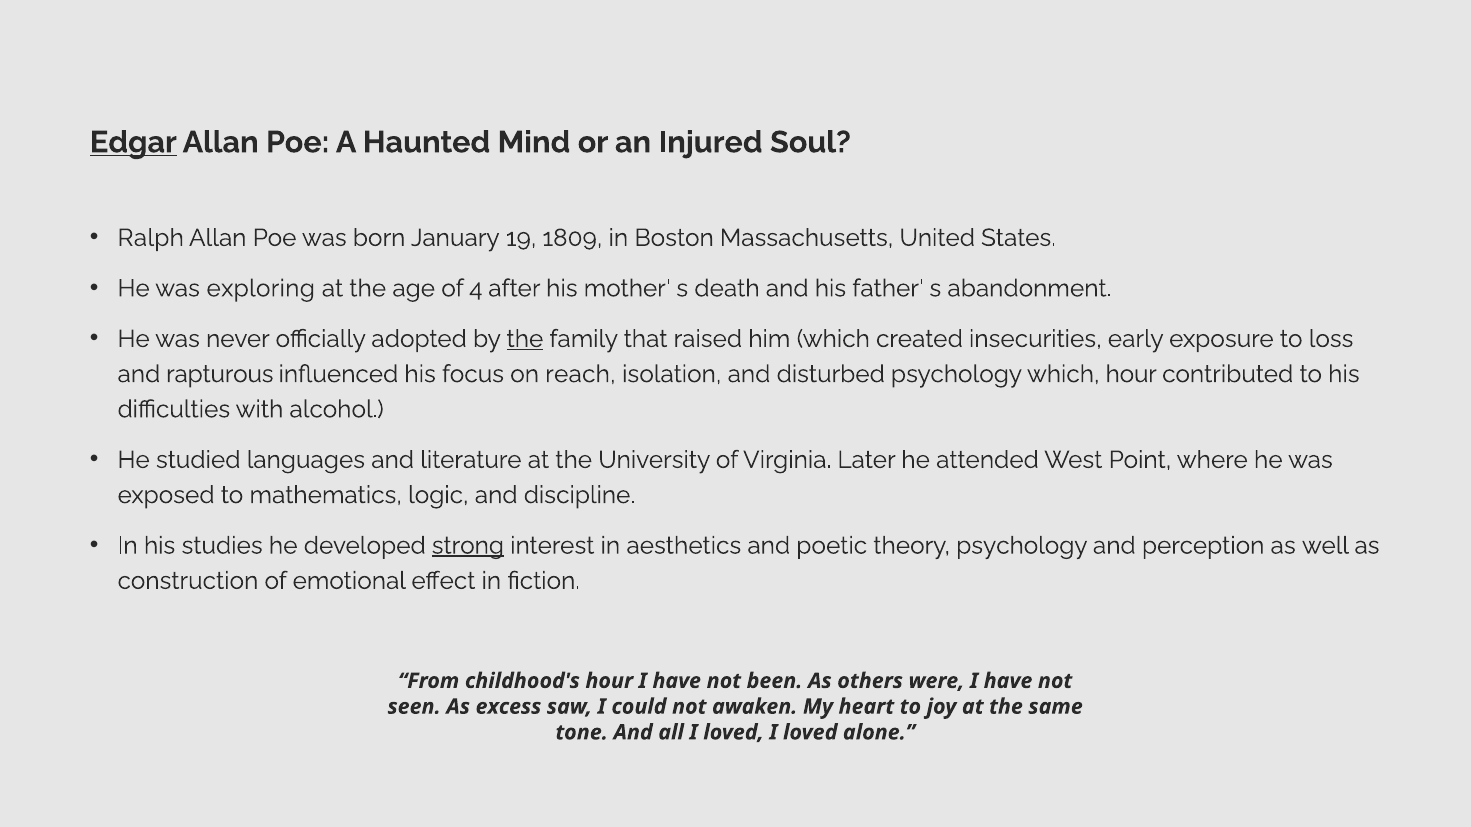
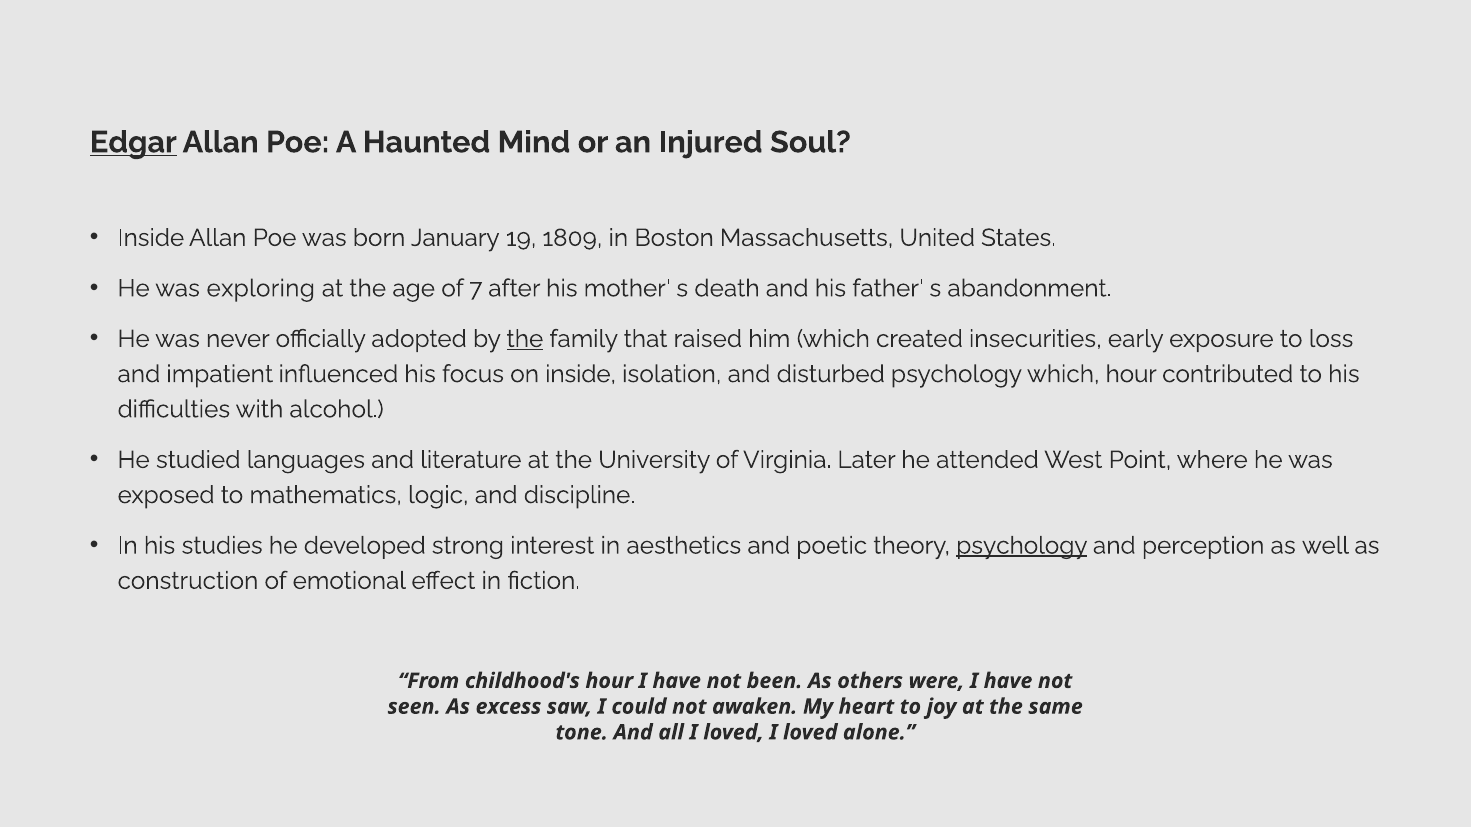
Ralph: Ralph -> Inside (151, 238)
4: 4 -> 7 (476, 288)
rapturous: rapturous -> impatient (220, 374)
on reach: reach -> inside (581, 374)
strong underline: present -> none (468, 546)
psychology underline: none -> present (1022, 546)
